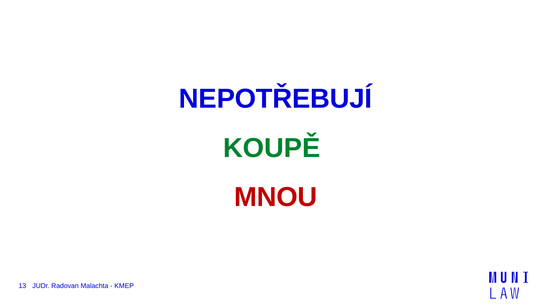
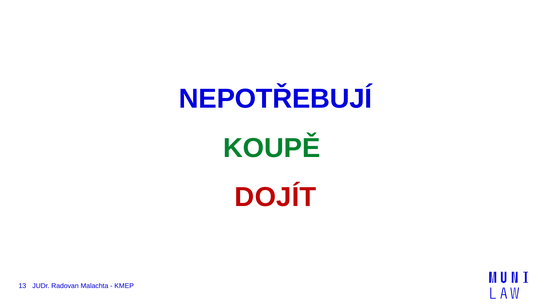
MNOU: MNOU -> DOJÍT (275, 197)
